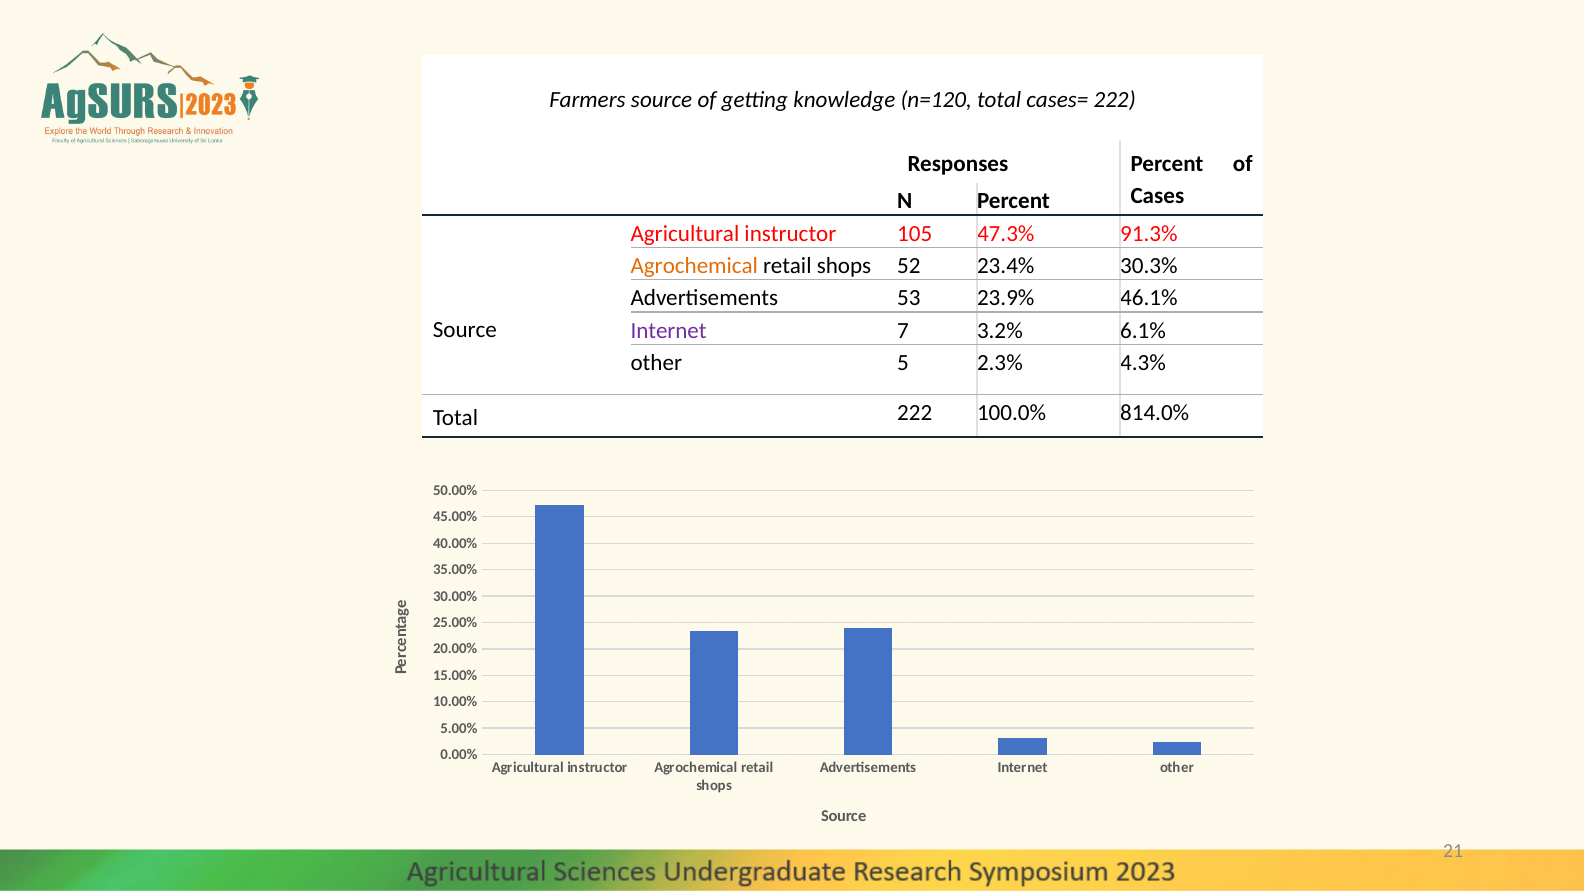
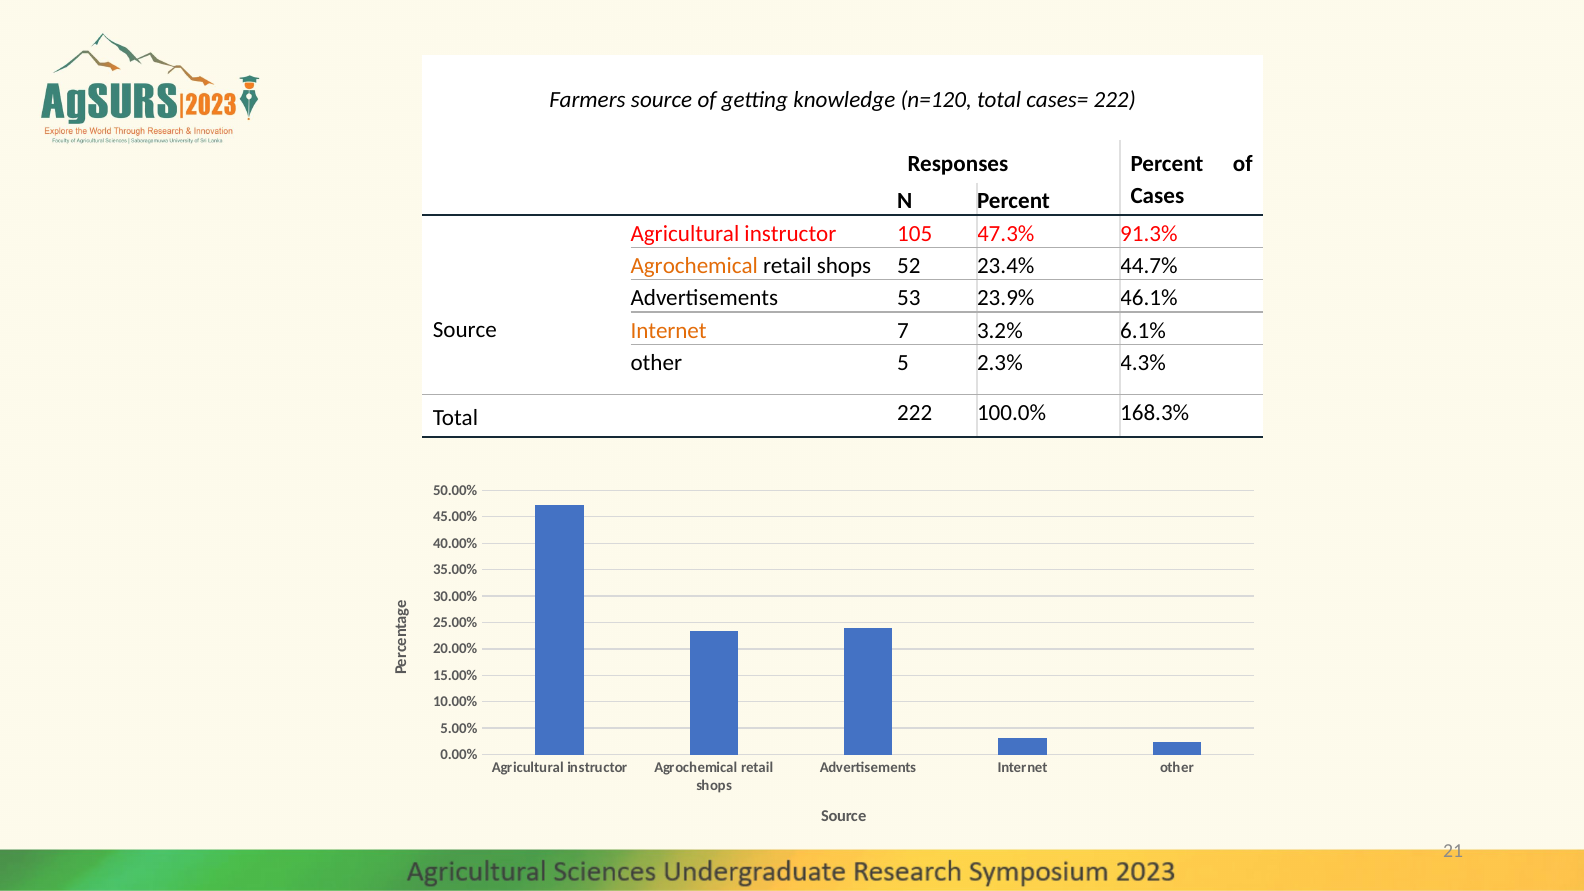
30.3%: 30.3% -> 44.7% (1149, 266)
Internet colour: purple -> orange (669, 331)
814.0%: 814.0% -> 168.3% (1155, 413)
